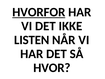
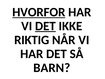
DET underline: none -> present (45, 26)
LISTEN: LISTEN -> RIKTIG (32, 40)
HVOR: HVOR -> BARN (52, 68)
